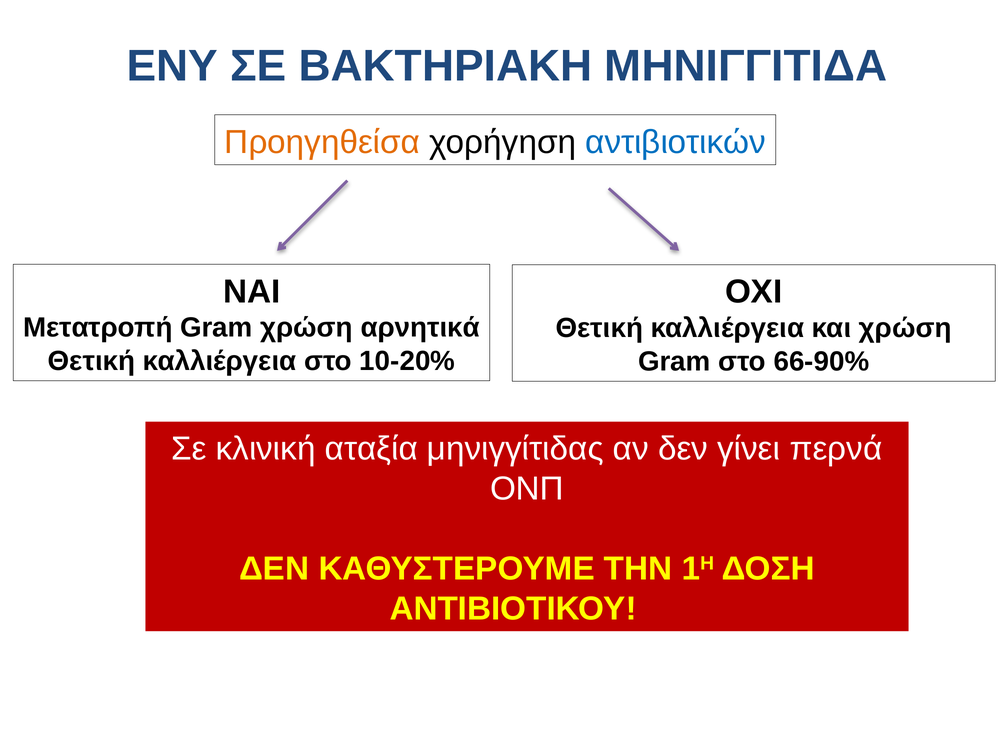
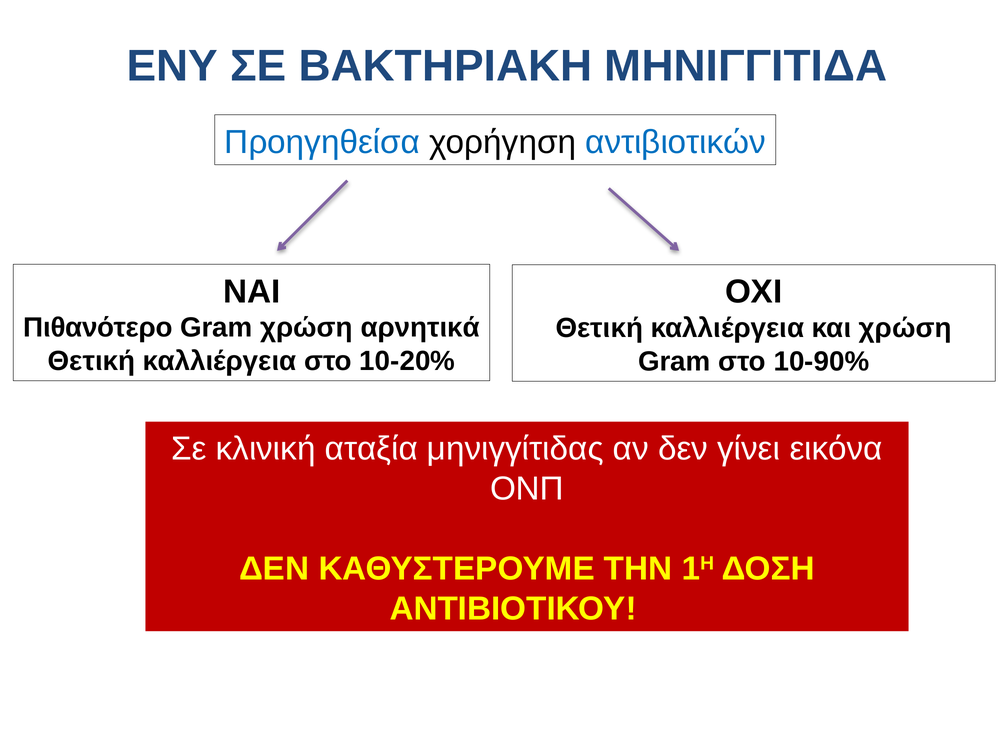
Προηγηθείσα colour: orange -> blue (322, 142)
Μετατροπή: Μετατροπή -> Πιθανότερο (98, 328)
66-90%: 66-90% -> 10-90% (821, 362)
περνά: περνά -> εικόνα (836, 449)
